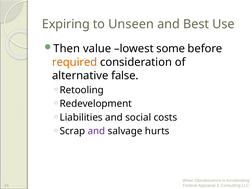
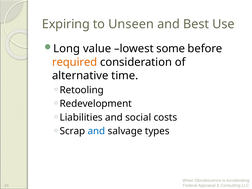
Then: Then -> Long (67, 49)
false: false -> time (125, 76)
and colour: purple -> blue (96, 131)
hurts: hurts -> types (157, 131)
